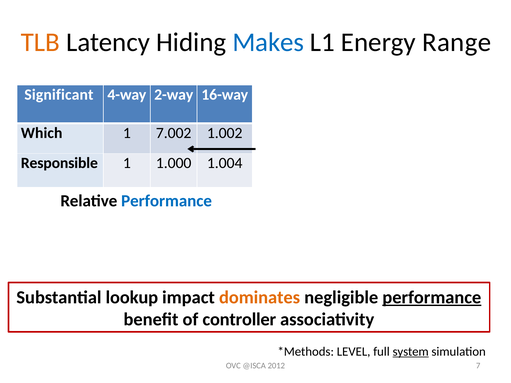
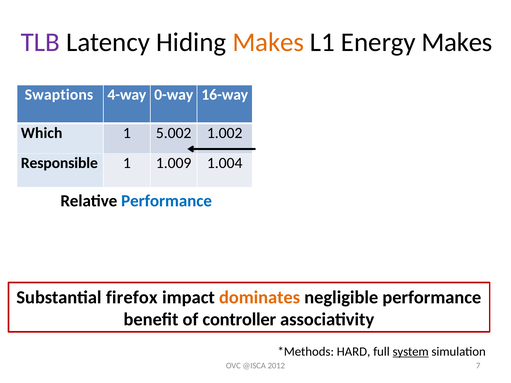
TLB colour: orange -> purple (40, 42)
Makes colour: blue -> orange (268, 42)
Energy Range: Range -> Makes (457, 42)
Significant: Significant -> Swaptions (59, 95)
2-way: 2-way -> 0-way (174, 95)
7.002: 7.002 -> 5.002 (174, 133)
1.000: 1.000 -> 1.009 (174, 163)
lookup: lookup -> firefox (132, 298)
performance underline: present -> none (432, 298)
LEVEL: LEVEL -> HARD (354, 352)
